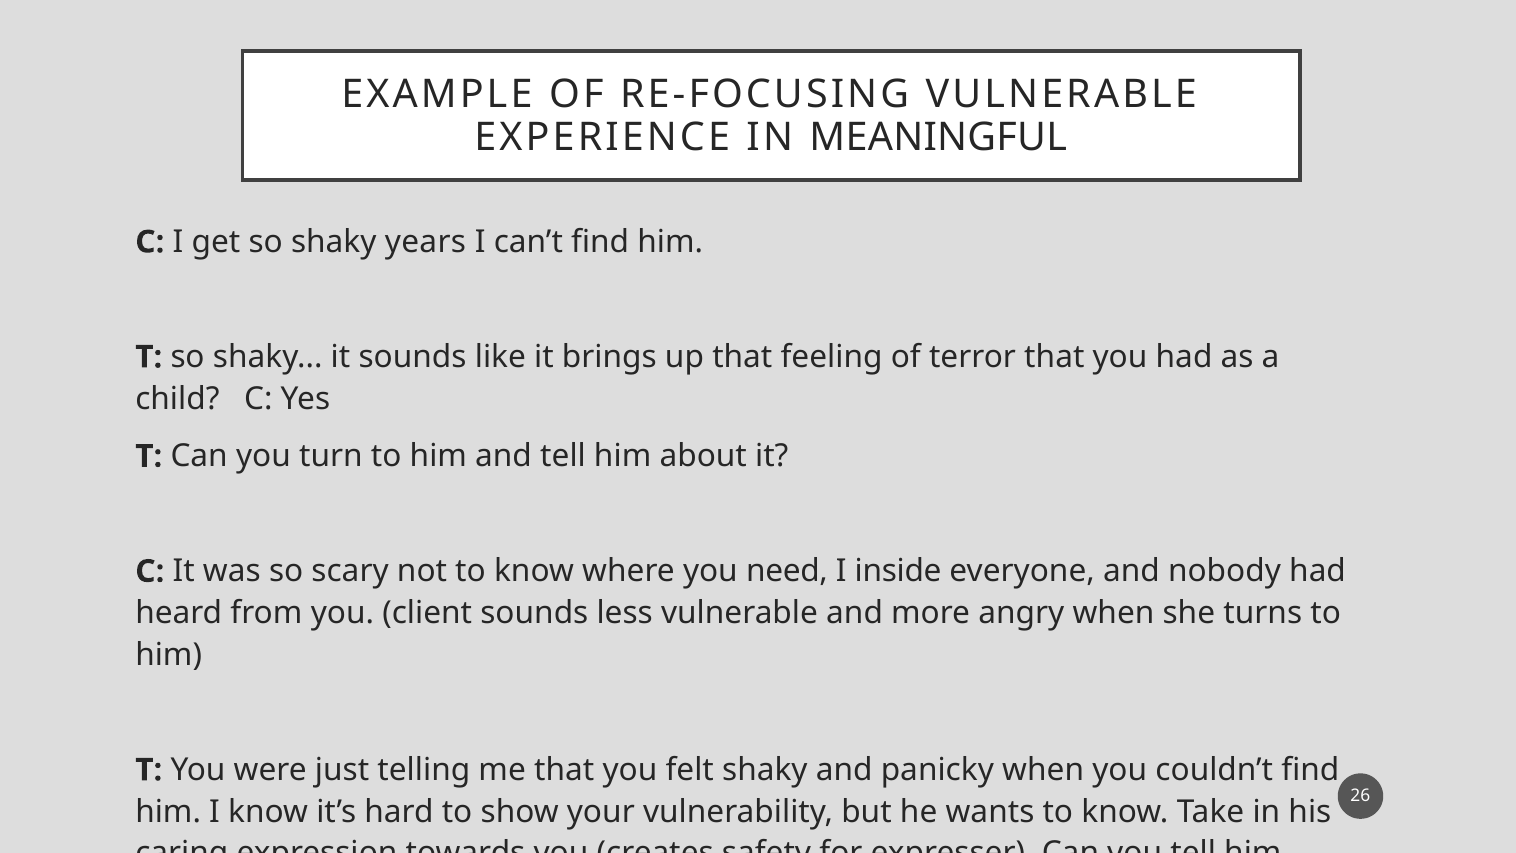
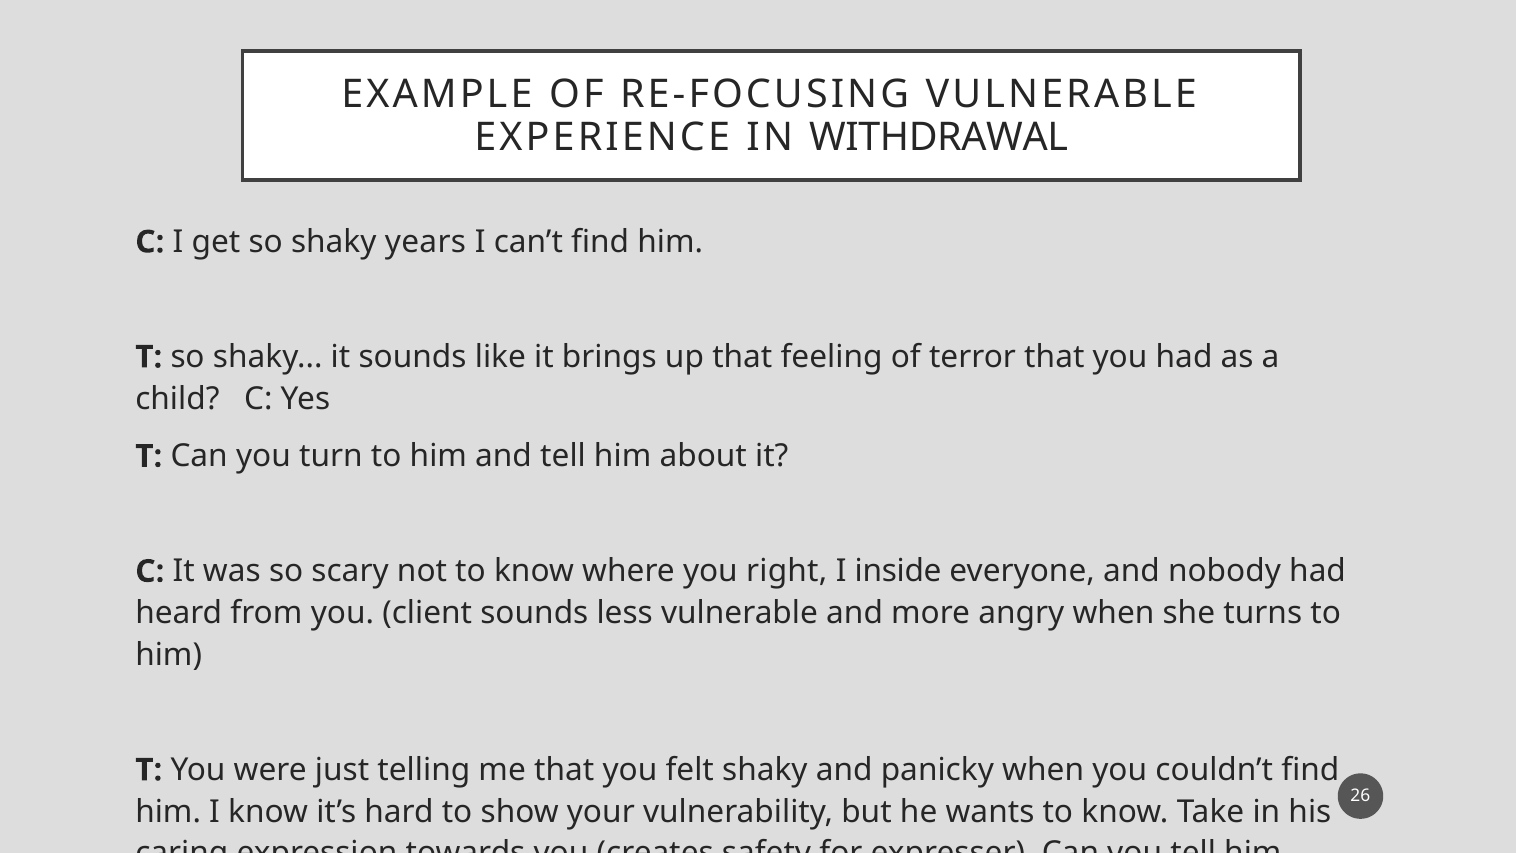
MEANINGFUL: MEANINGFUL -> WITHDRAWAL (939, 137)
need: need -> right (787, 571)
